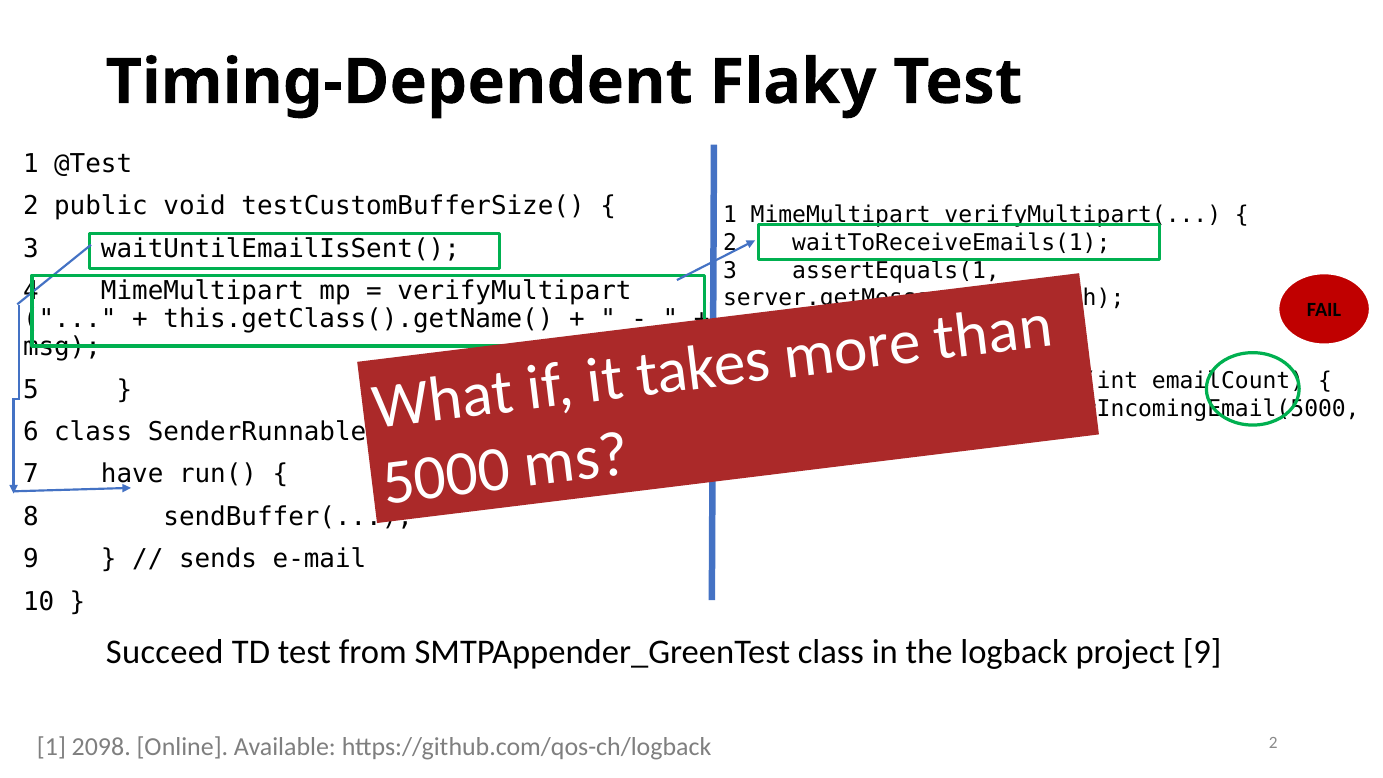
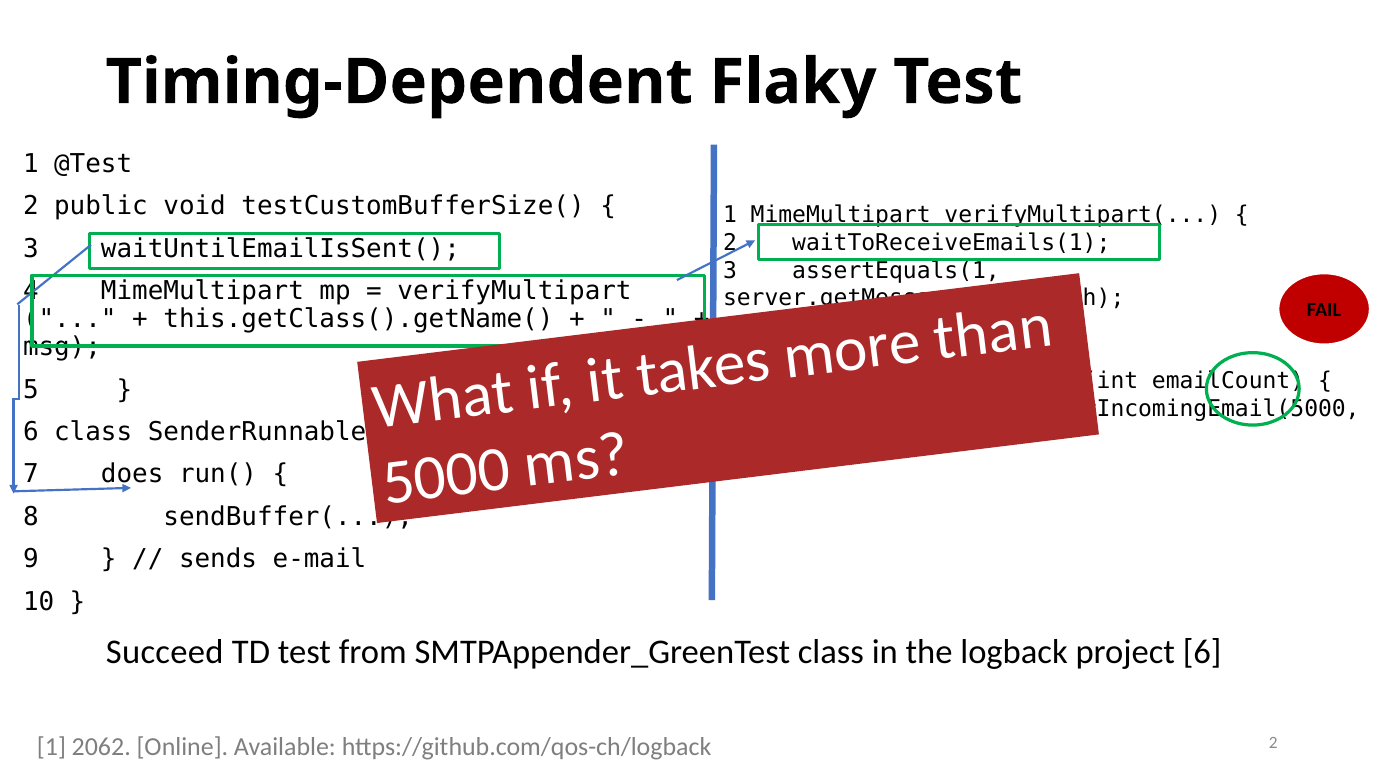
have: have -> does (132, 474)
project 9: 9 -> 6 (1202, 652)
2098: 2098 -> 2062 (101, 746)
